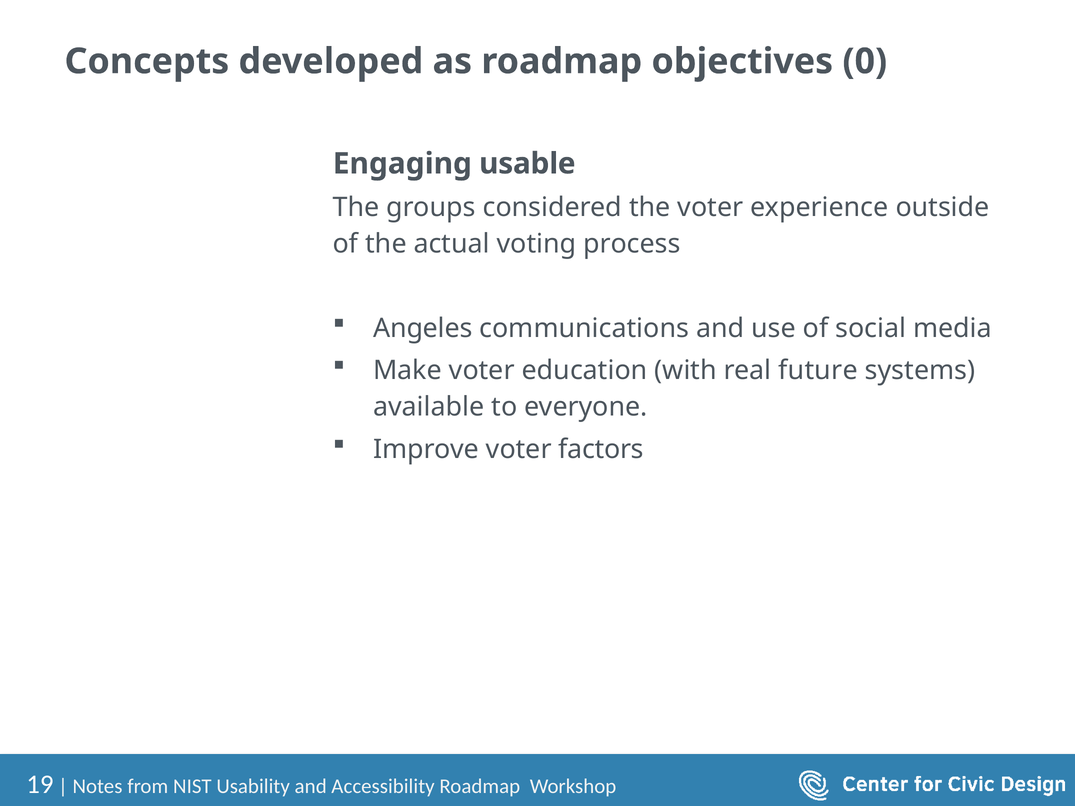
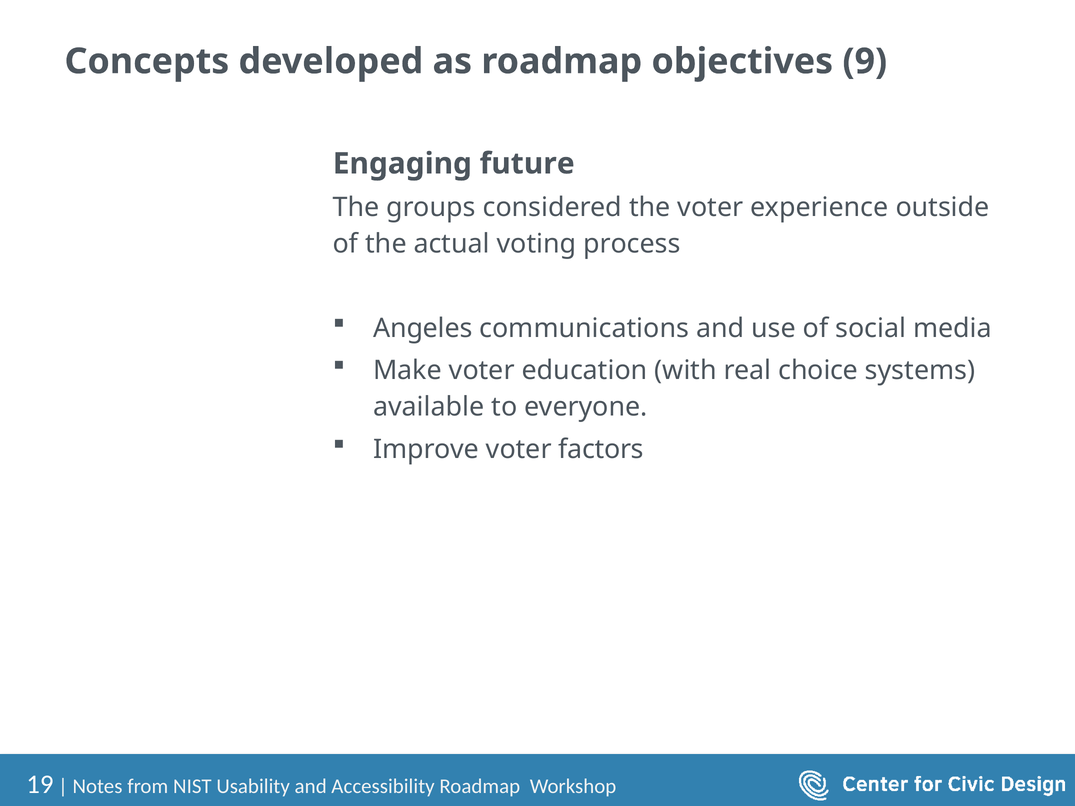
0: 0 -> 9 (865, 61)
usable: usable -> future (527, 164)
future: future -> choice (818, 370)
